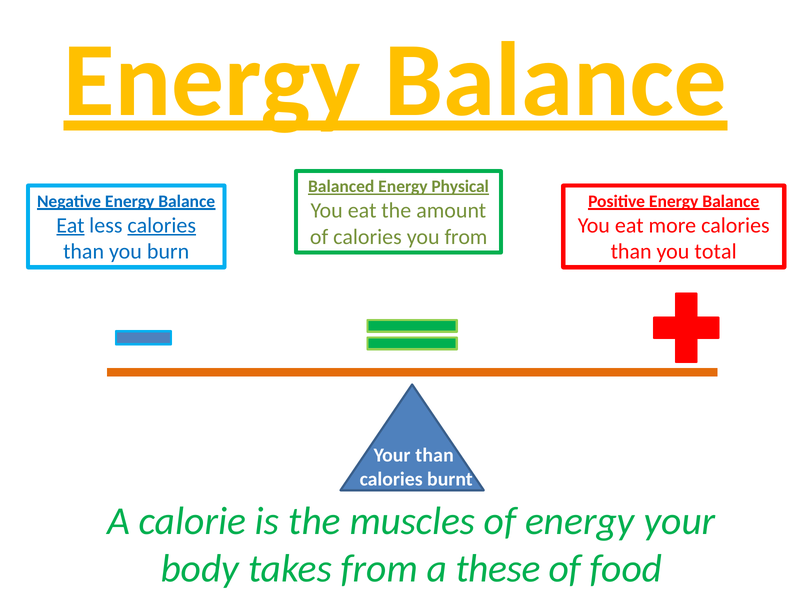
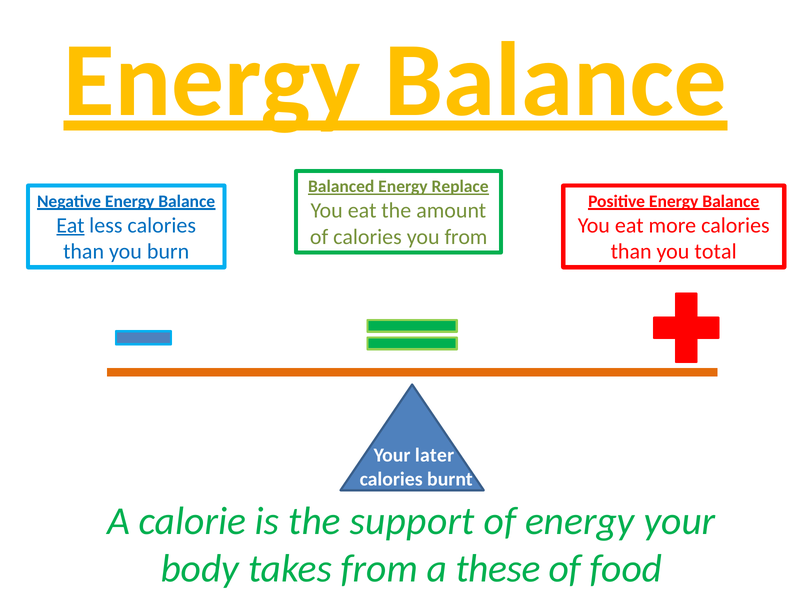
Physical: Physical -> Replace (460, 187)
calories underline: present -> none (162, 225)
Your than: than -> later (435, 456)
muscles: muscles -> support (412, 521)
